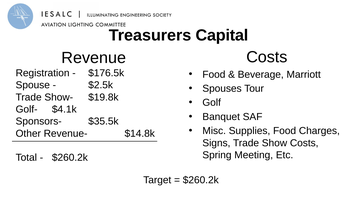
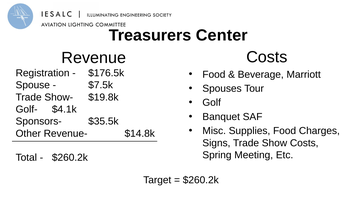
Capital: Capital -> Center (222, 35)
$2.5k: $2.5k -> $7.5k (101, 85)
